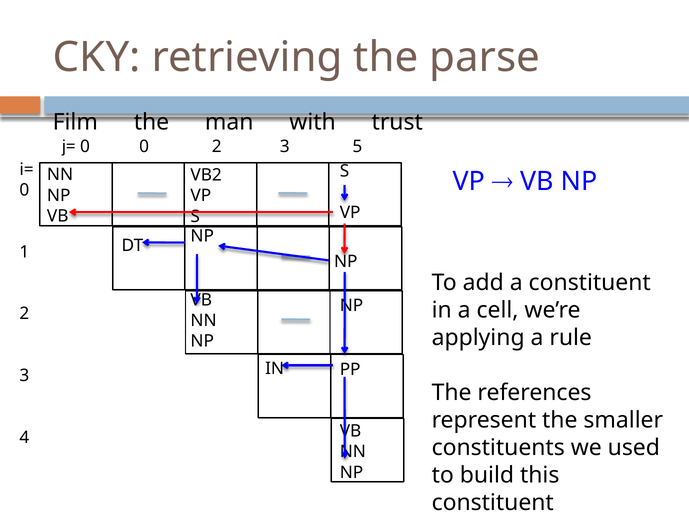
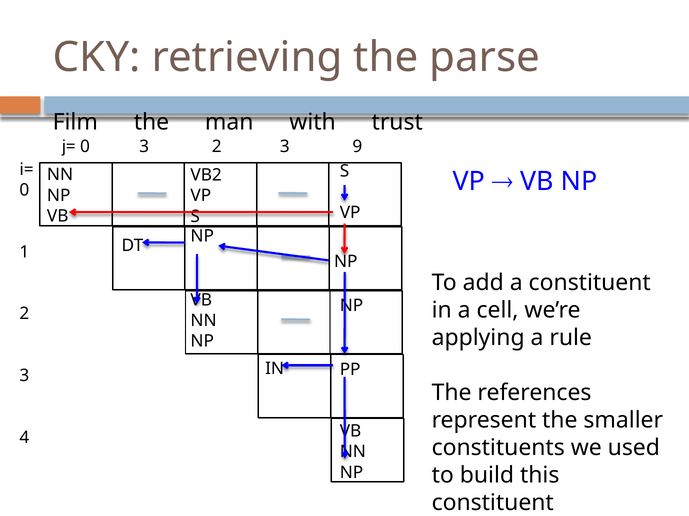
0 0: 0 -> 3 (144, 147)
5: 5 -> 9 (357, 147)
